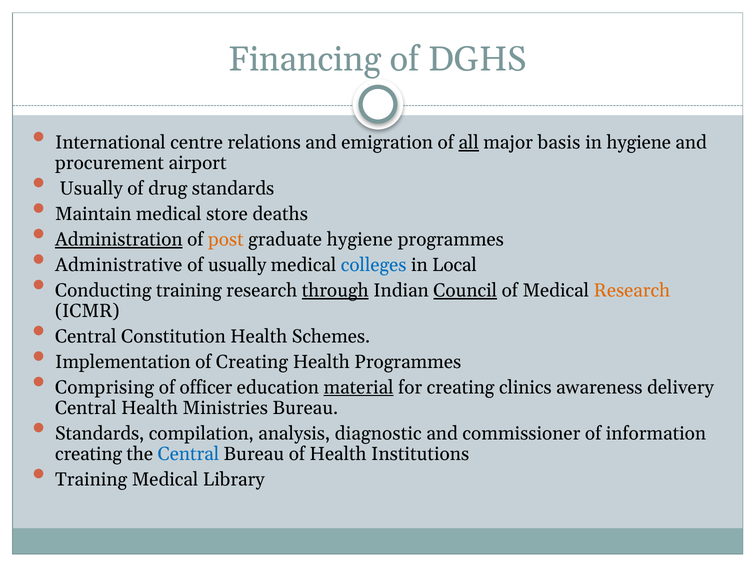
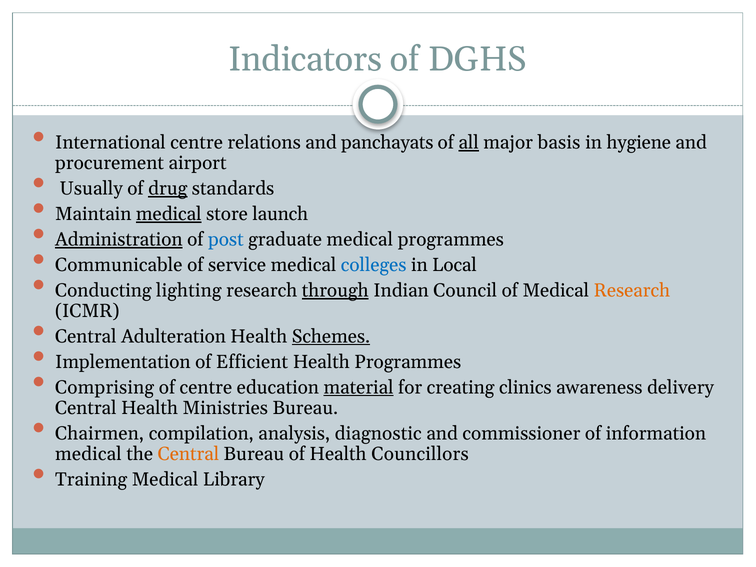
Financing: Financing -> Indicators (305, 60)
emigration: emigration -> panchayats (387, 143)
drug underline: none -> present (168, 189)
medical underline: none -> present (169, 214)
deaths: deaths -> launch (280, 214)
post colour: orange -> blue (226, 240)
graduate hygiene: hygiene -> medical (360, 240)
Administrative: Administrative -> Communicable (119, 265)
of usually: usually -> service (237, 265)
Conducting training: training -> lighting (189, 291)
Council underline: present -> none (465, 291)
Constitution: Constitution -> Adulteration (174, 337)
Schemes underline: none -> present (331, 337)
of Creating: Creating -> Efficient (252, 362)
of officer: officer -> centre (206, 388)
Standards: Standards -> Chairmen (100, 433)
creating: creating -> medical (88, 454)
Central colour: blue -> orange (188, 454)
Institutions: Institutions -> Councillors (420, 454)
